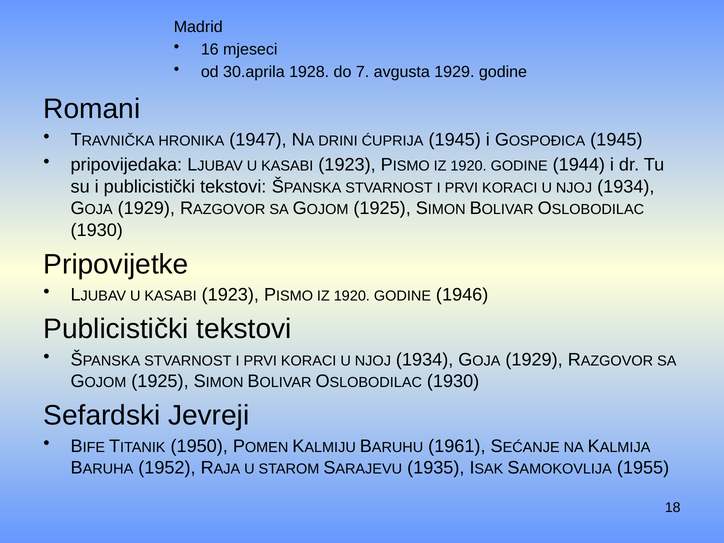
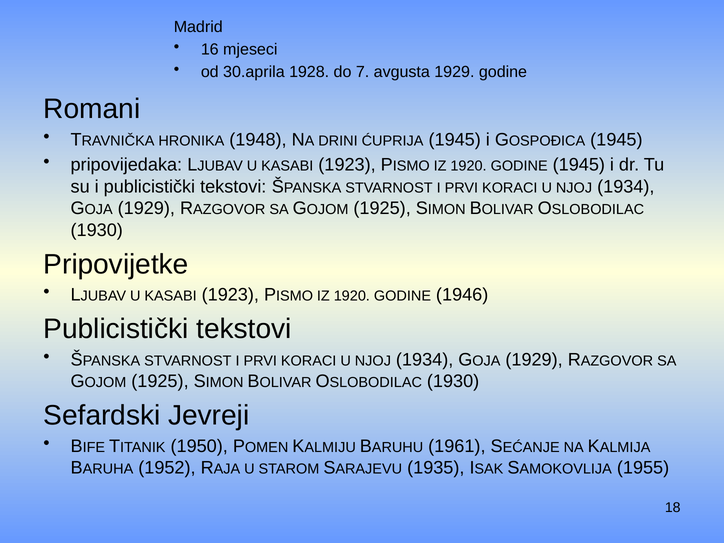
1947: 1947 -> 1948 (258, 140)
GODINE 1944: 1944 -> 1945 (579, 165)
